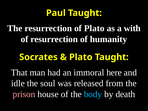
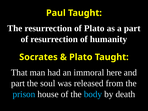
a with: with -> part (132, 28)
idle: idle -> part (18, 83)
prison colour: pink -> light blue (24, 94)
